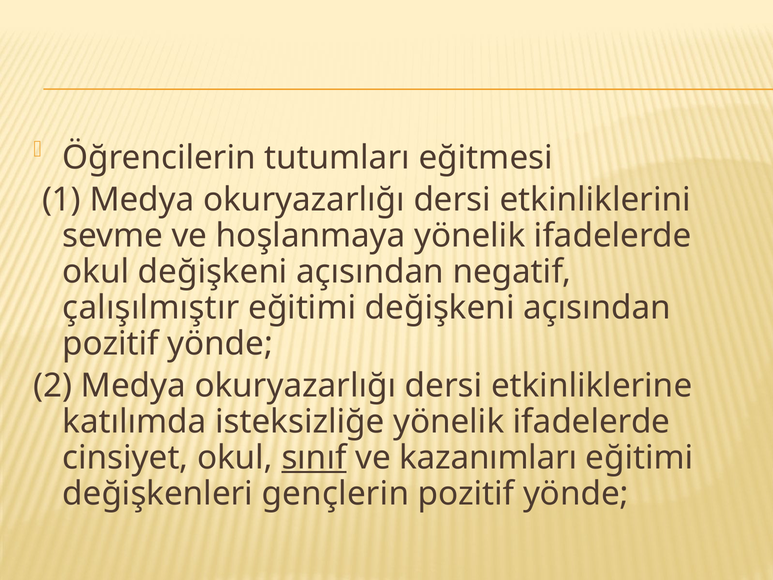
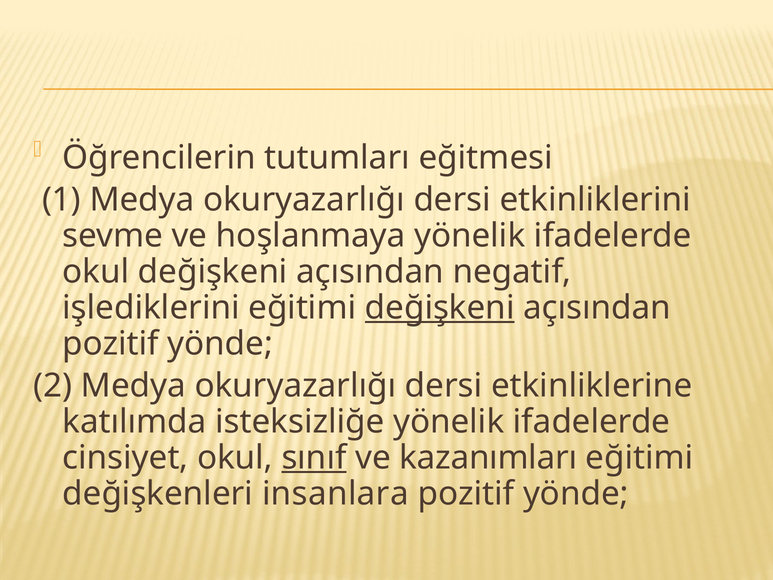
çalışılmıştır: çalışılmıştır -> işlediklerini (151, 308)
değişkeni underline: none -> present (440, 308)
gençlerin: gençlerin -> insanlara (335, 494)
